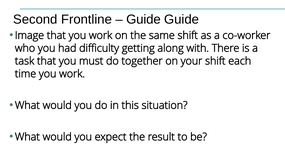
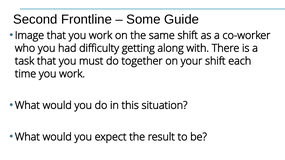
Guide: Guide -> Some (143, 19)
